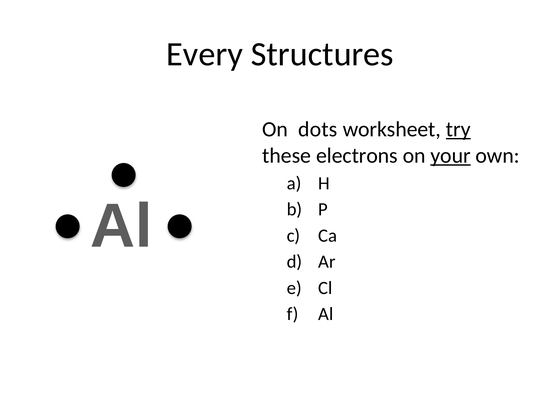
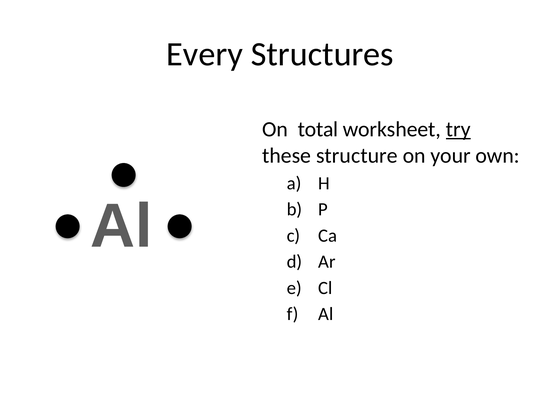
dots: dots -> total (318, 129)
electrons: electrons -> structure (357, 156)
your underline: present -> none (451, 156)
